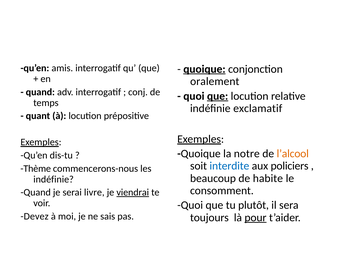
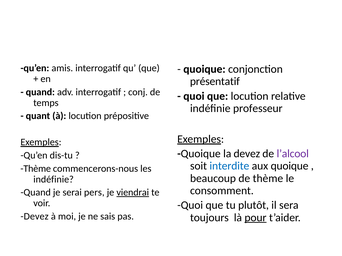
quoique underline: present -> none (204, 69)
oralement: oralement -> présentatif (215, 82)
que underline: present -> none (218, 96)
exclamatif: exclamatif -> professeur (258, 109)
la notre: notre -> devez (247, 154)
l’alcool colour: orange -> purple (293, 154)
aux policiers: policiers -> quoique (290, 166)
de habite: habite -> thème (268, 179)
livre: livre -> pers (94, 193)
